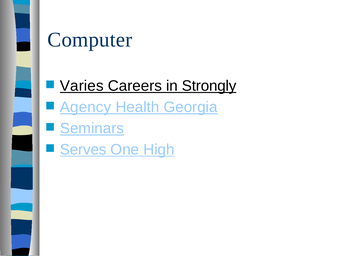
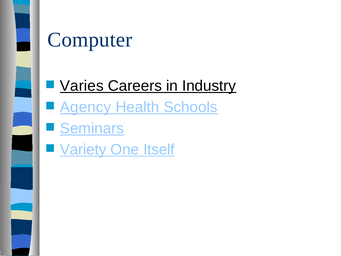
Strongly: Strongly -> Industry (209, 86)
Georgia: Georgia -> Schools (191, 107)
Serves: Serves -> Variety (83, 149)
High: High -> Itself (159, 149)
